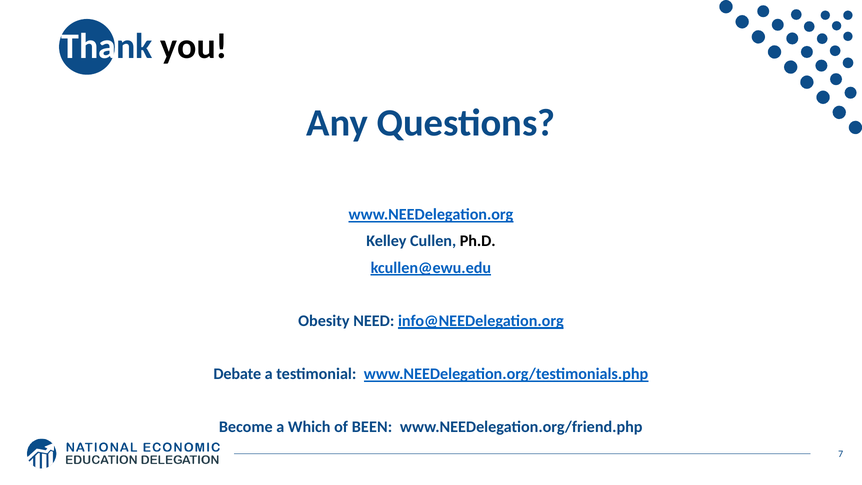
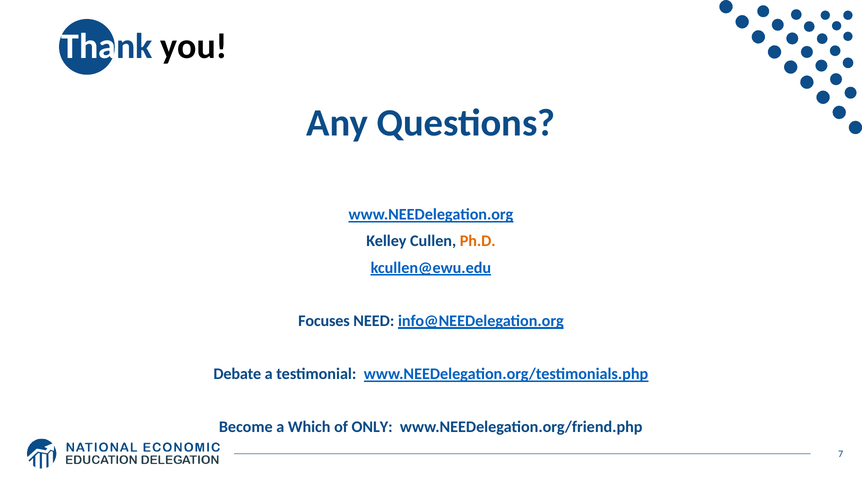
Ph.D colour: black -> orange (478, 241)
Obesity: Obesity -> Focuses (324, 321)
BEEN: BEEN -> ONLY (372, 427)
